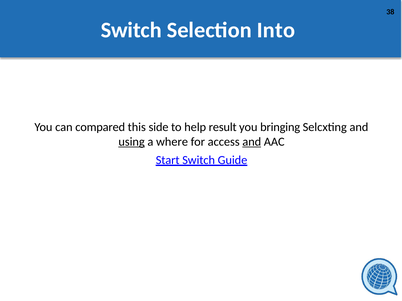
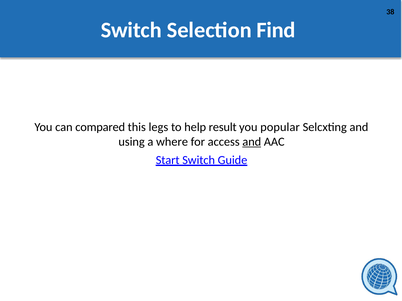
Into: Into -> Find (276, 30)
side: side -> legs (158, 127)
bringing: bringing -> popular (280, 127)
using underline: present -> none (132, 142)
